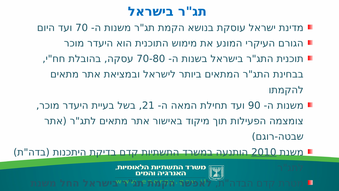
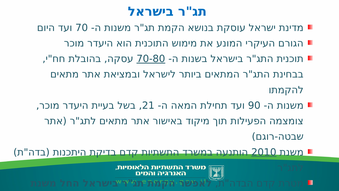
70-80 underline: none -> present (151, 59)
